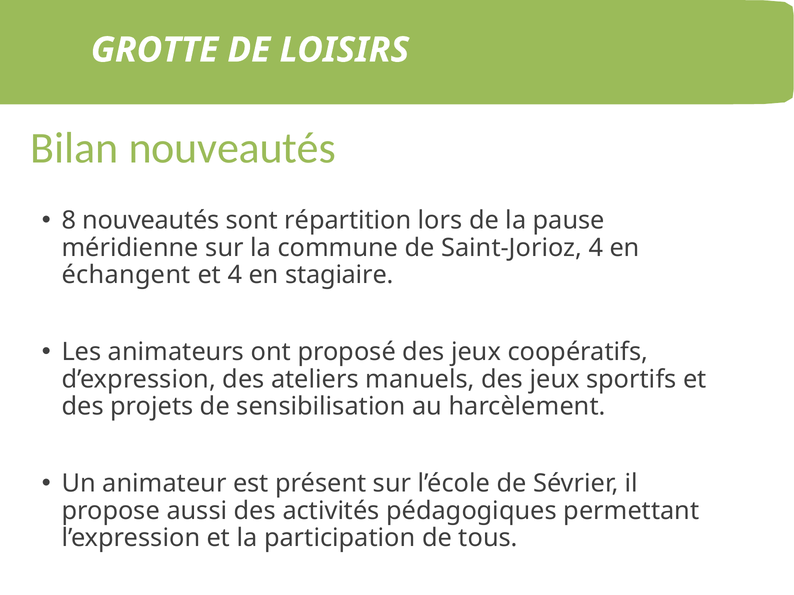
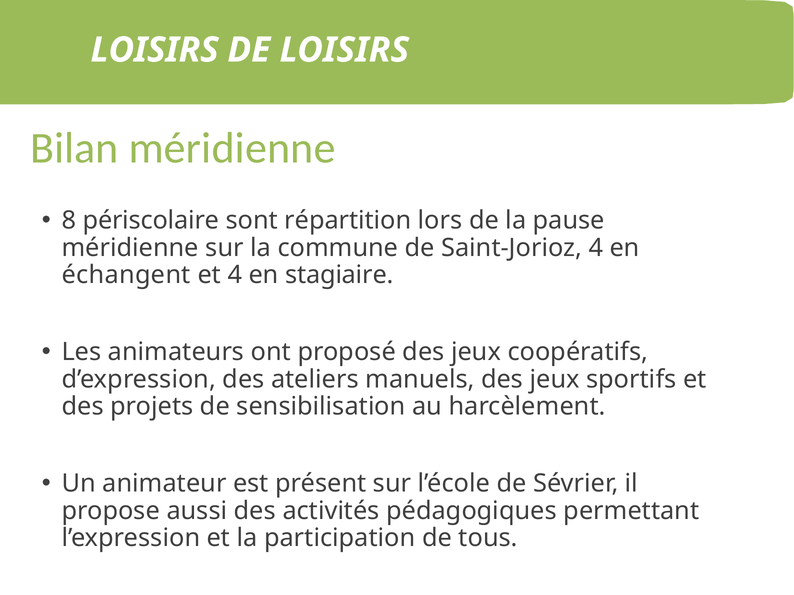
GROTTE: GROTTE -> LOISIRS (155, 50)
Bilan nouveautés: nouveautés -> méridienne (232, 149)
8 nouveautés: nouveautés -> périscolaire (151, 221)
